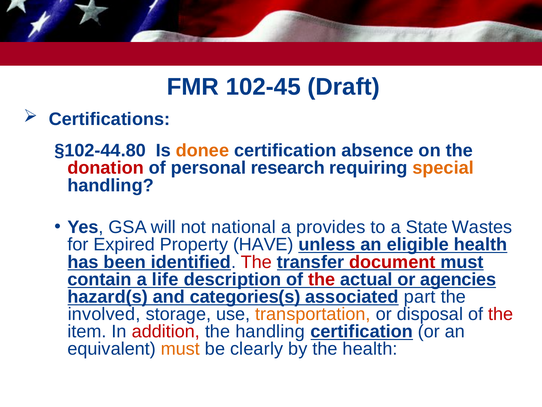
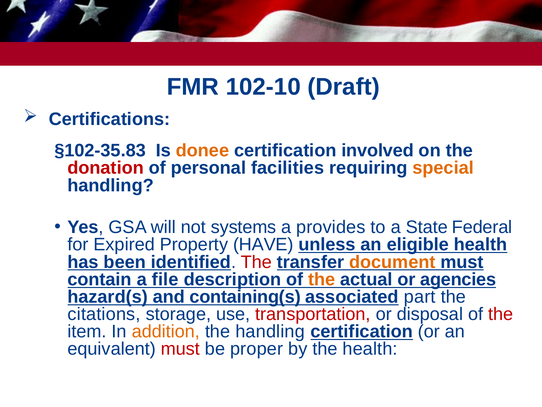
102-45: 102-45 -> 102-10 (263, 87)
§102-44.80: §102-44.80 -> §102-35.83 (100, 150)
absence: absence -> involved (378, 150)
research: research -> facilities (288, 168)
national: national -> systems (244, 227)
Wastes: Wastes -> Federal (482, 227)
document colour: red -> orange (392, 262)
life: life -> file (165, 279)
the colour: red -> orange (322, 279)
categories(s: categories(s -> containing(s (245, 296)
involved: involved -> citations (104, 314)
transportation colour: orange -> red (313, 314)
addition colour: red -> orange (166, 331)
must colour: orange -> red (180, 348)
clearly: clearly -> proper (257, 348)
